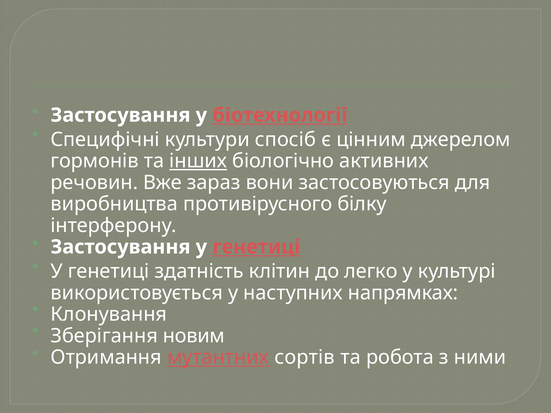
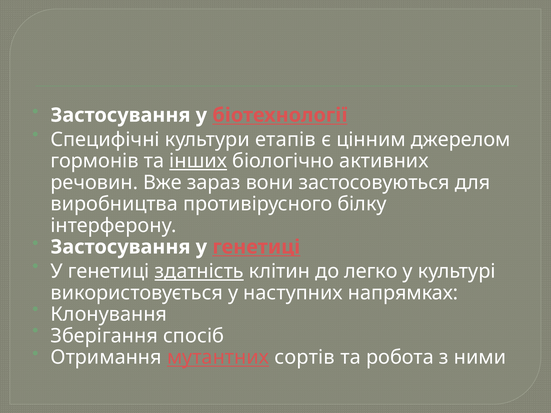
спосіб: спосіб -> етапів (285, 140)
здатність underline: none -> present (199, 272)
новим: новим -> спосіб (194, 336)
